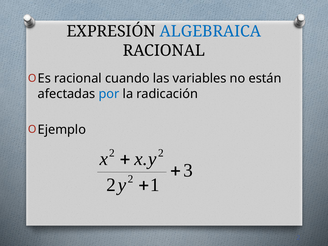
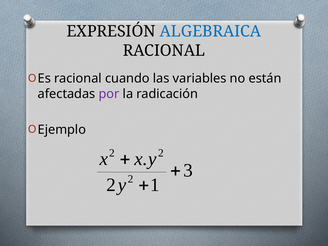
por colour: blue -> purple (109, 94)
